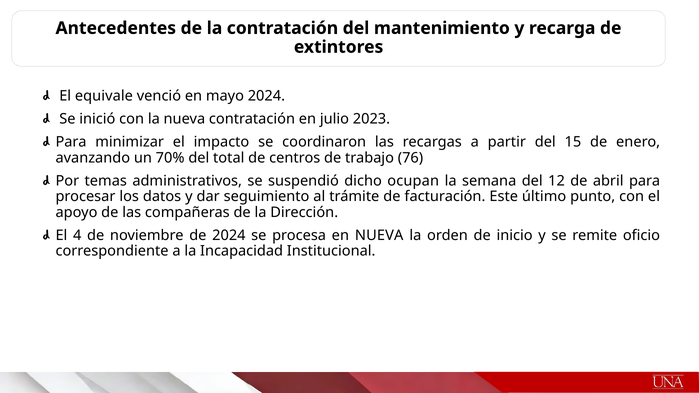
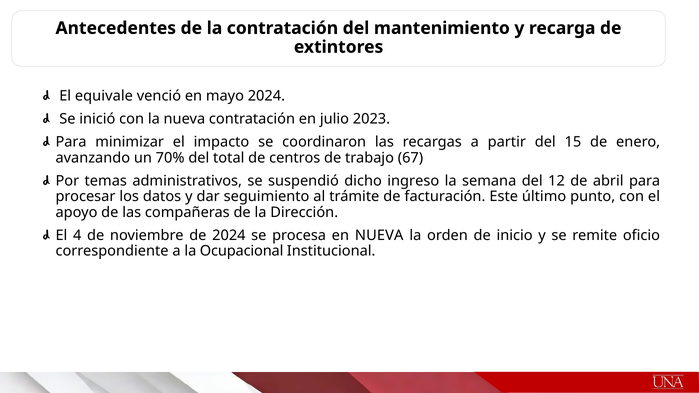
76: 76 -> 67 (410, 158)
ocupan: ocupan -> ingreso (413, 181)
Incapacidad: Incapacidad -> Ocupacional (242, 251)
